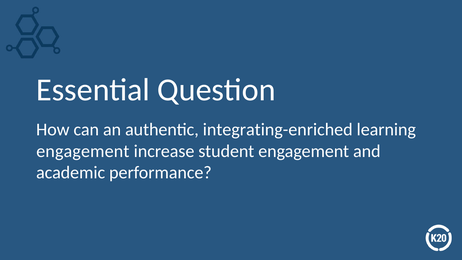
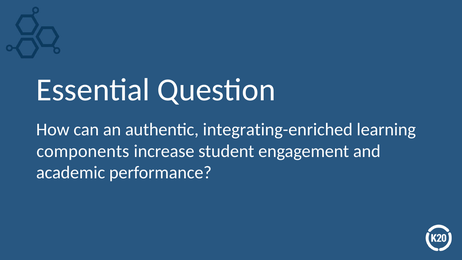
engagement: engagement -> components (83, 151)
